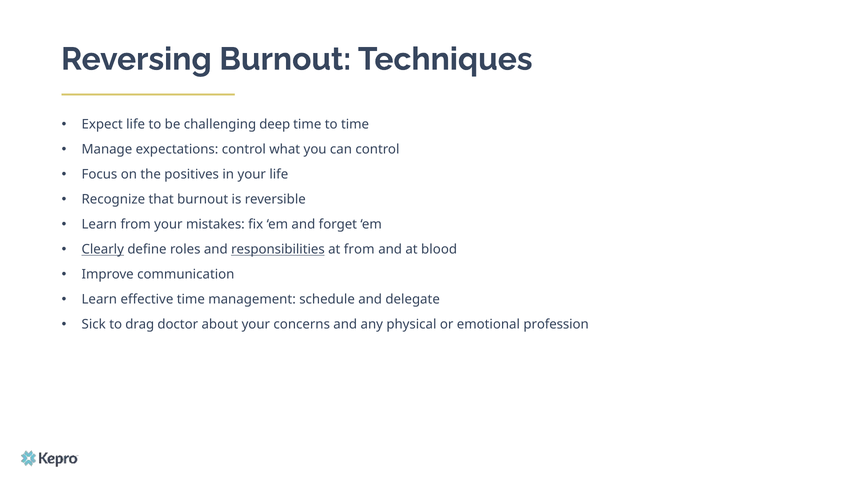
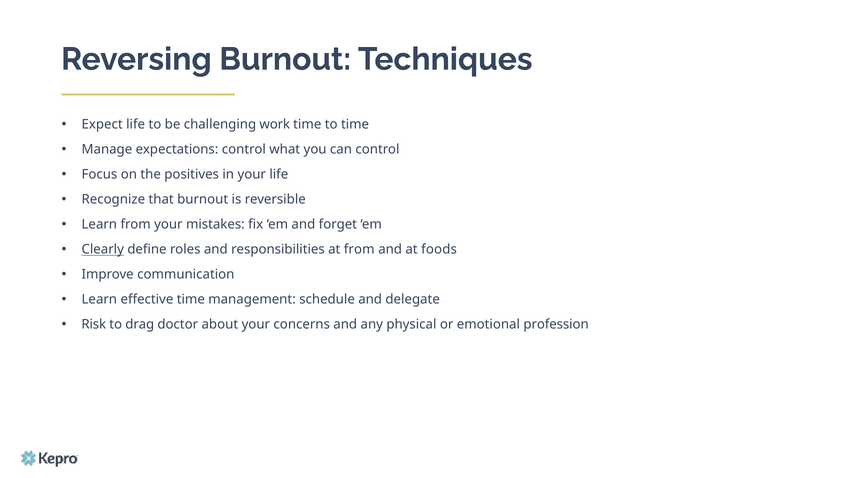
deep: deep -> work (275, 124)
responsibilities underline: present -> none (278, 249)
blood: blood -> foods (439, 249)
Sick: Sick -> Risk (94, 324)
